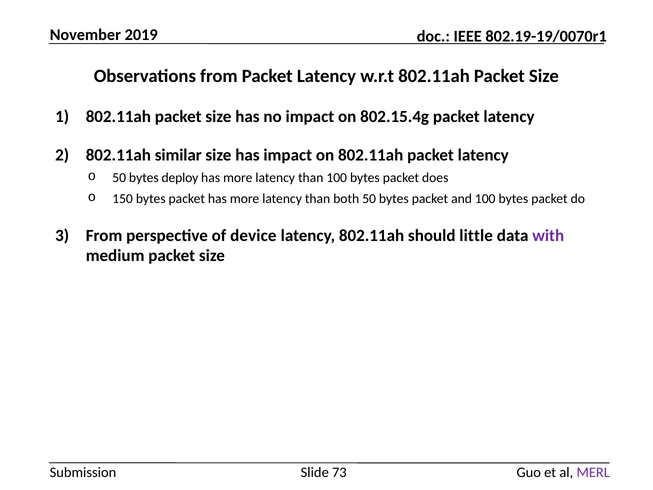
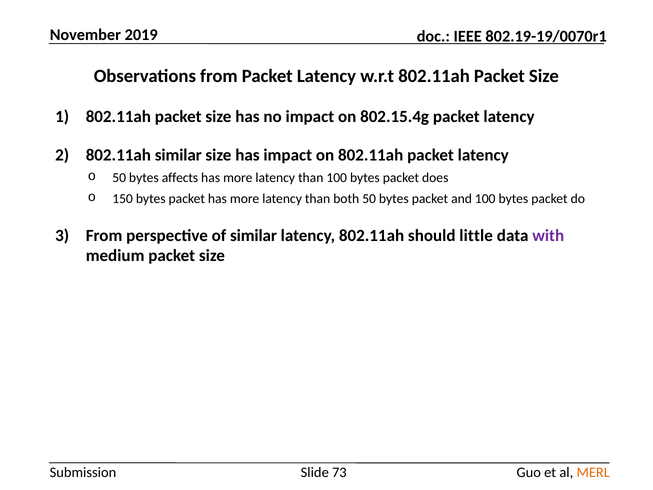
deploy: deploy -> affects (180, 178)
of device: device -> similar (253, 235)
MERL colour: purple -> orange (593, 472)
